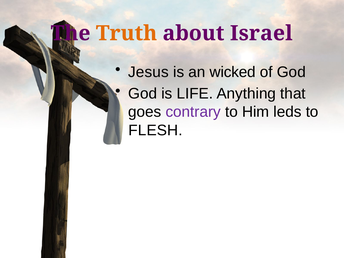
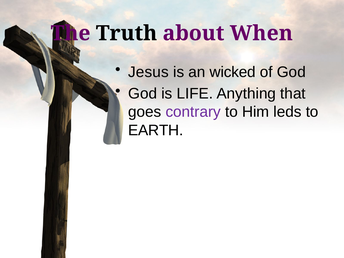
Truth colour: orange -> black (127, 33)
Israel: Israel -> When (261, 33)
FLESH: FLESH -> EARTH (156, 130)
